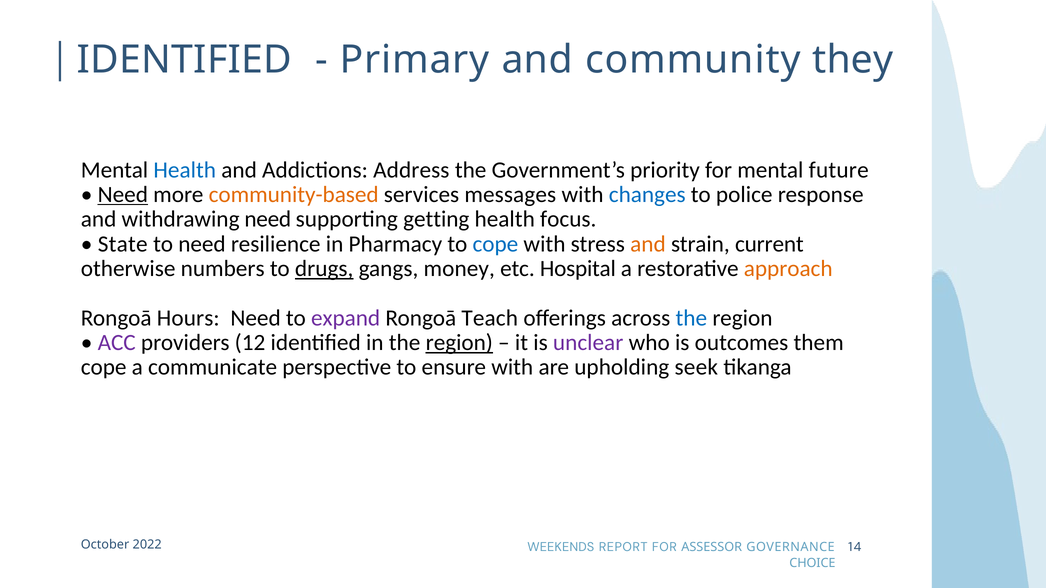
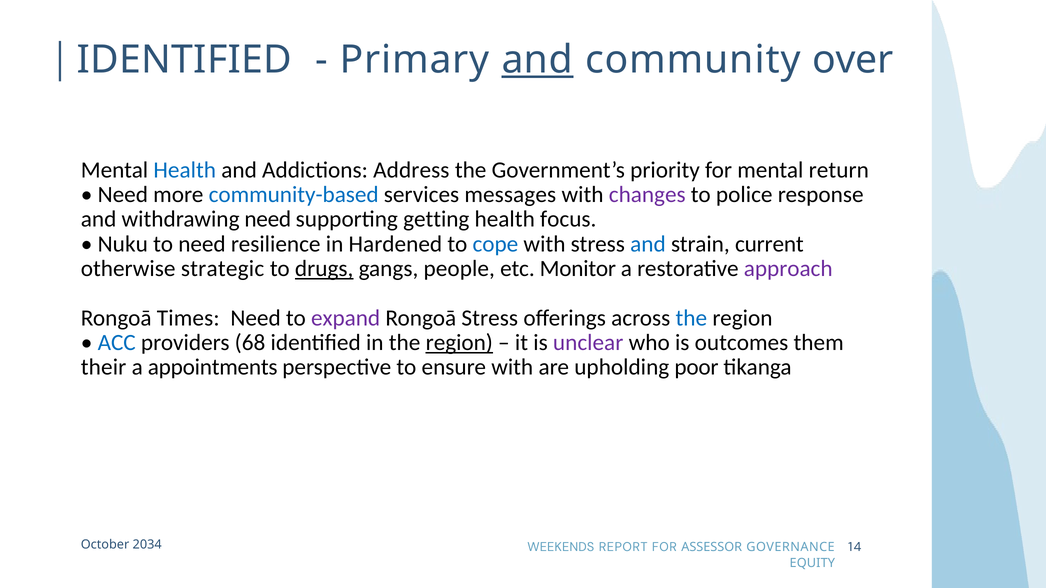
and underline: none -> present (537, 60)
they: they -> over (853, 60)
future: future -> return (839, 170)
Need underline: present -> none (123, 195)
community-based colour: orange -> blue (294, 195)
changes colour: blue -> purple (647, 195)
State: State -> Nuku (123, 244)
Pharmacy: Pharmacy -> Hardened (395, 244)
and colour: orange -> blue (648, 244)
numbers: numbers -> strategic (223, 269)
money: money -> people (459, 269)
Hospital: Hospital -> Monitor (578, 269)
approach colour: orange -> purple (788, 269)
Hours: Hours -> Times (188, 318)
Rongoā Teach: Teach -> Stress (490, 318)
ACC colour: purple -> blue (117, 343)
12: 12 -> 68 (250, 343)
cope: cope -> their (104, 367)
communicate: communicate -> appointments (213, 367)
seek: seek -> poor (696, 367)
2022: 2022 -> 2034 (147, 545)
CHOICE: CHOICE -> EQUITY (812, 564)
